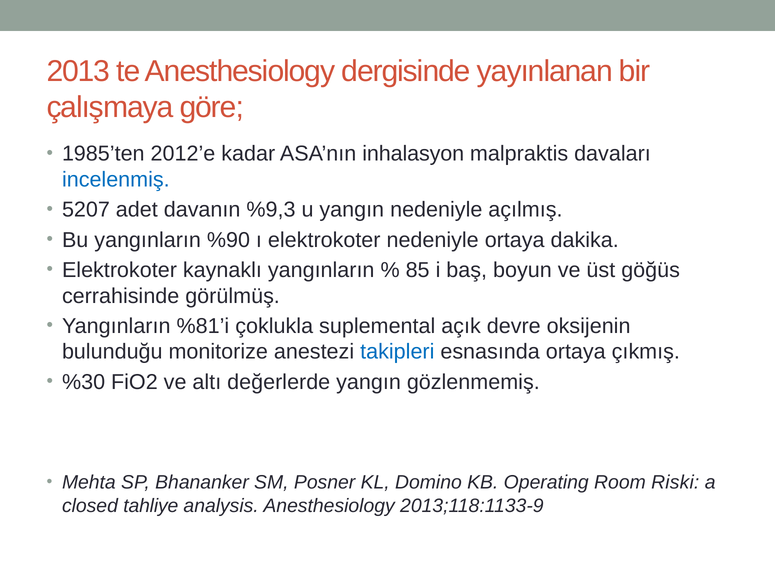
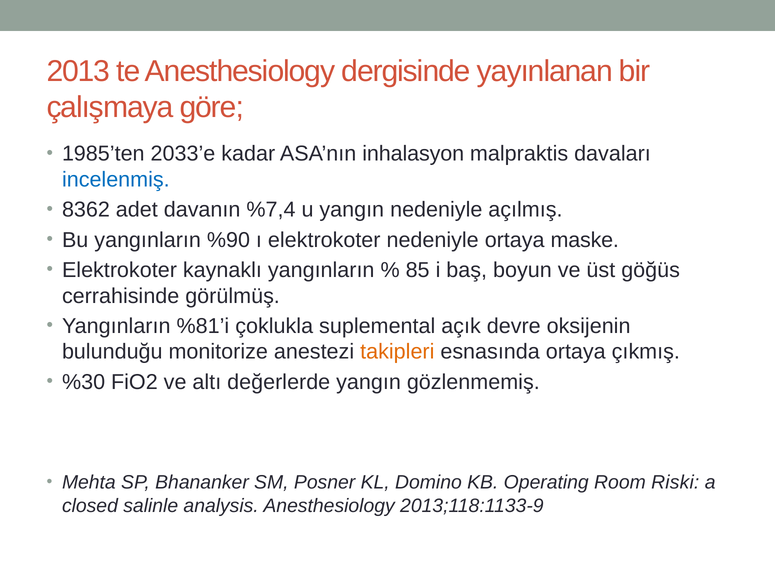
2012’e: 2012’e -> 2033’e (183, 154)
5207: 5207 -> 8362 (86, 210)
%9,3: %9,3 -> %7,4 (271, 210)
dakika: dakika -> maske (585, 240)
takipleri colour: blue -> orange (397, 352)
tahliye: tahliye -> salinle (151, 506)
